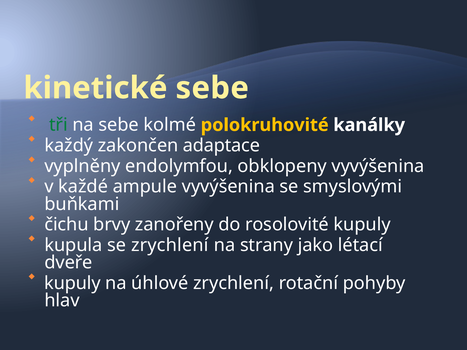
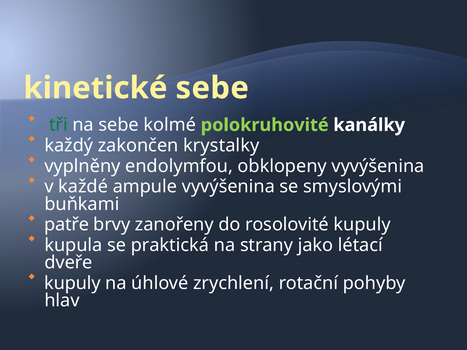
polokruhovité colour: yellow -> light green (265, 125)
adaptace: adaptace -> krystalky (221, 146)
čichu: čichu -> patře (67, 225)
se zrychlení: zrychlení -> praktická (170, 245)
